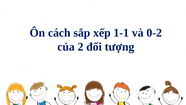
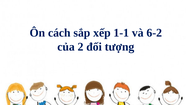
0-2: 0-2 -> 6-2 (154, 33)
